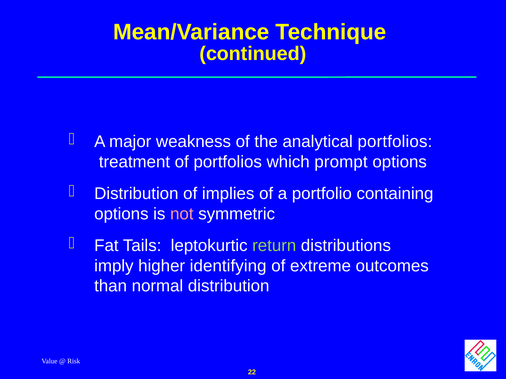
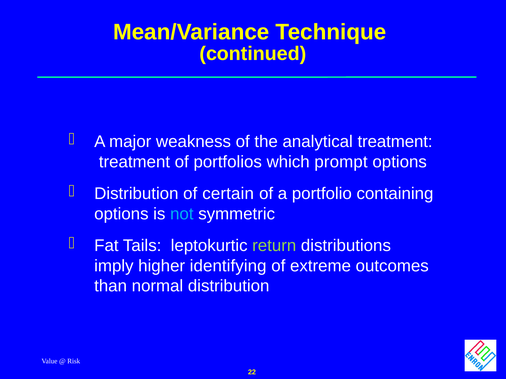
analytical portfolios: portfolios -> treatment (395, 142)
implies: implies -> certain (228, 194)
not colour: pink -> light blue (182, 214)
